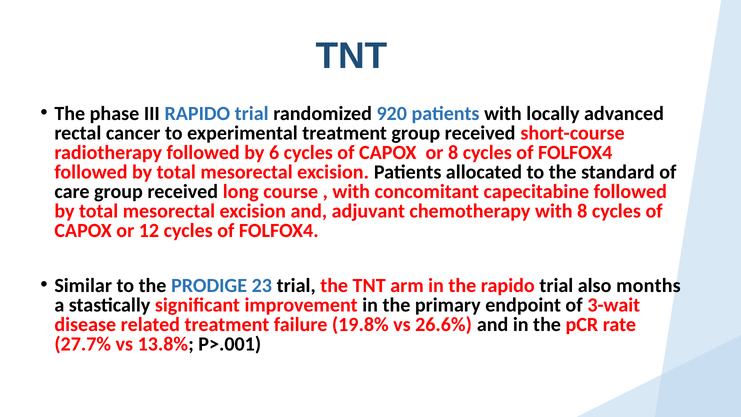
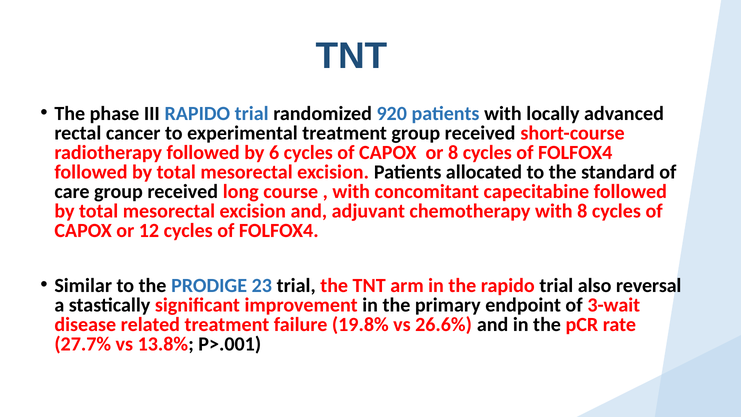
months: months -> reversal (649, 285)
